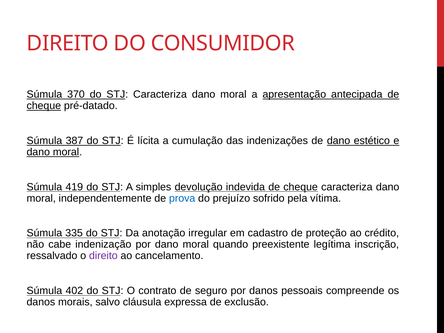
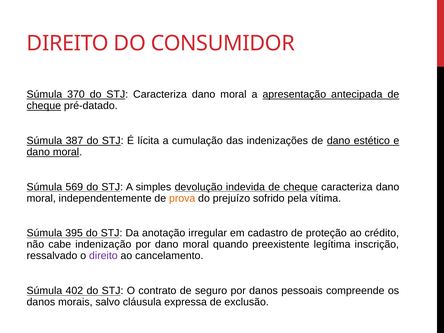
419: 419 -> 569 (74, 187)
prova colour: blue -> orange (182, 198)
335: 335 -> 395 (74, 233)
